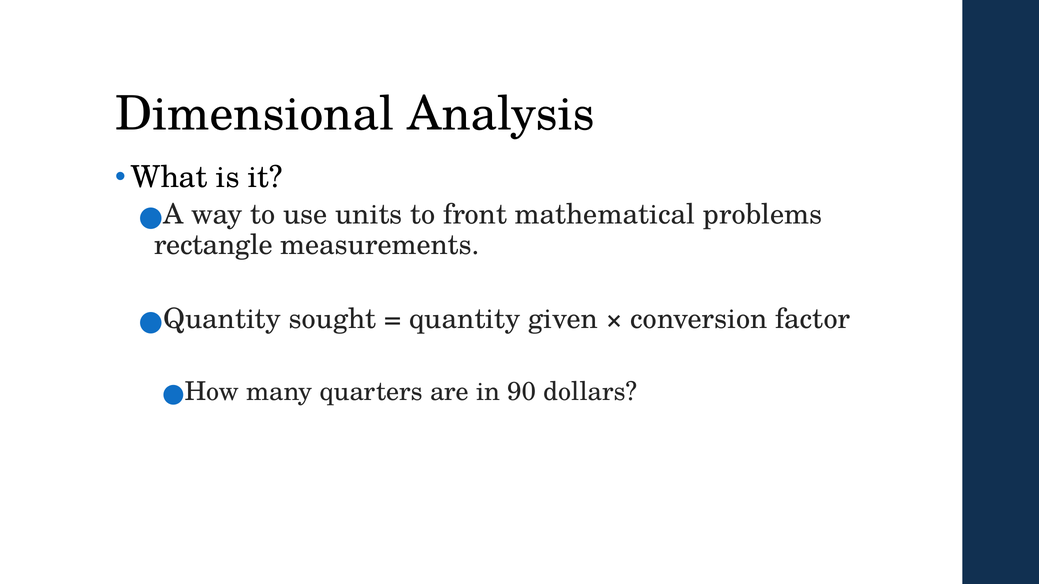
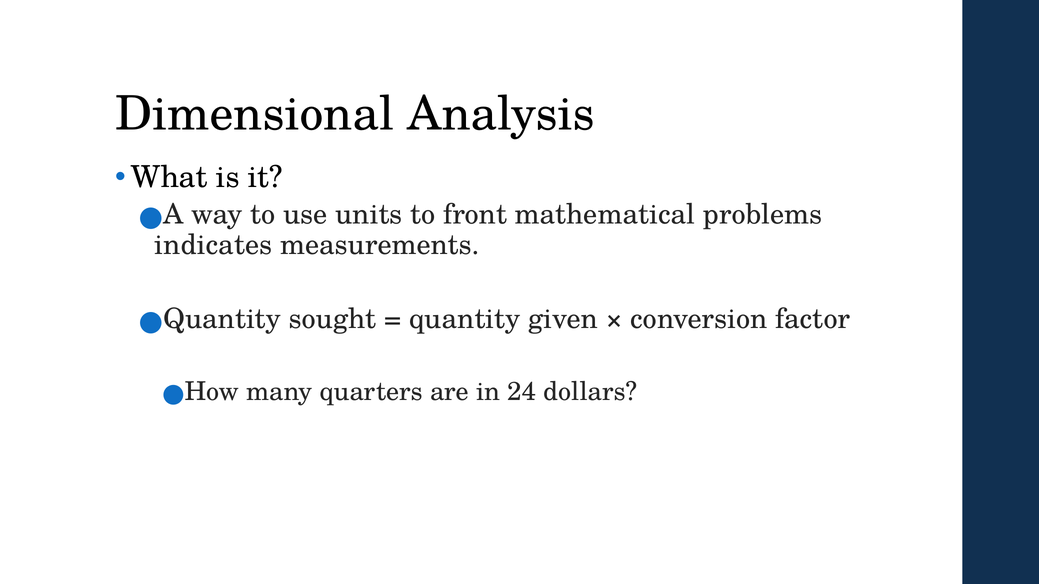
rectangle: rectangle -> indicates (213, 245)
90: 90 -> 24 (522, 392)
